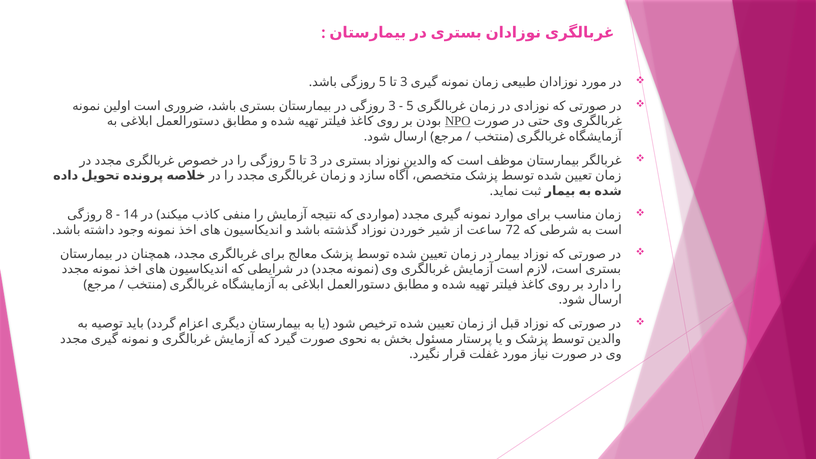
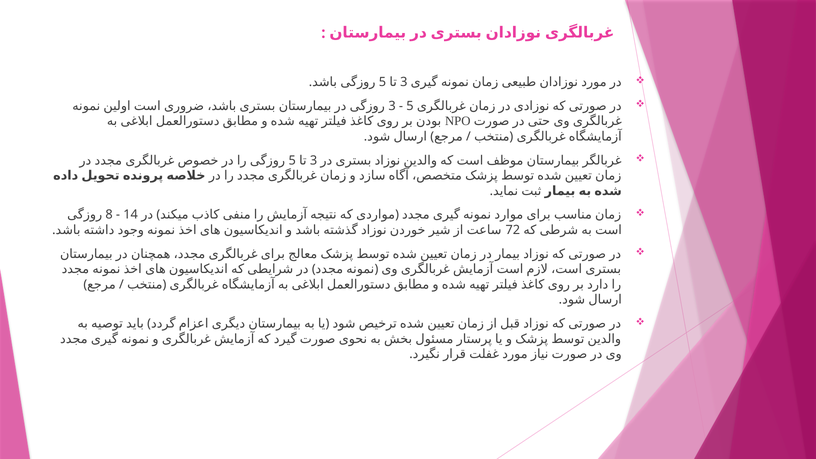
NPO underline: present -> none (458, 121)
